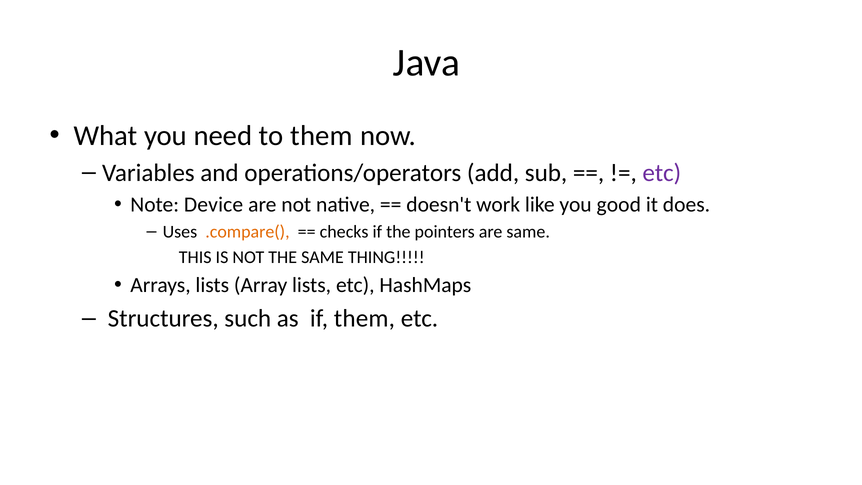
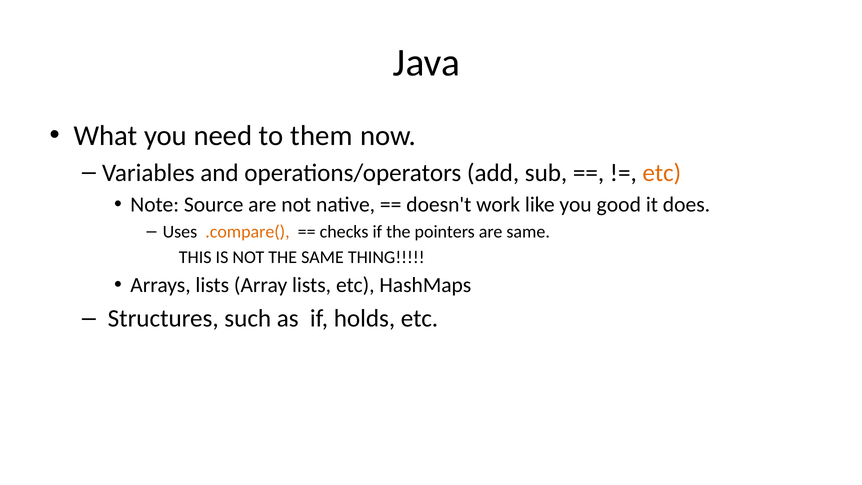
etc colour: purple -> orange (662, 173)
Device: Device -> Source (214, 205)
if them: them -> holds (364, 319)
